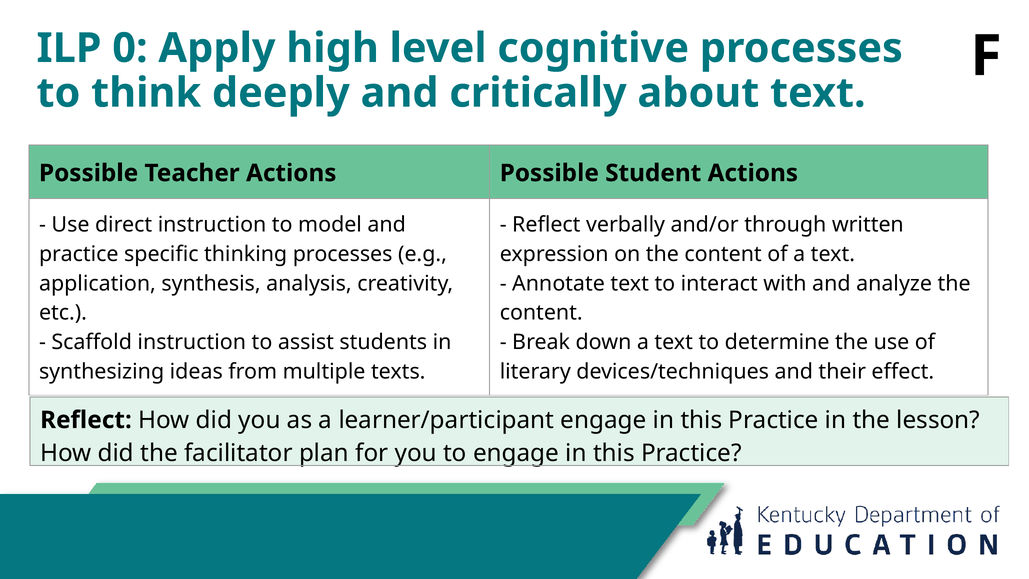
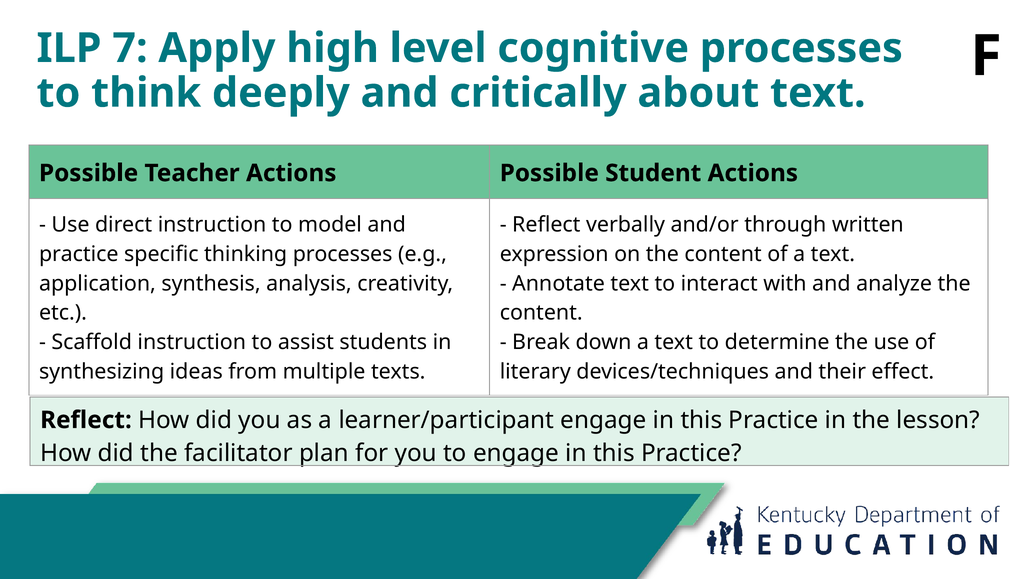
0: 0 -> 7 (130, 48)
